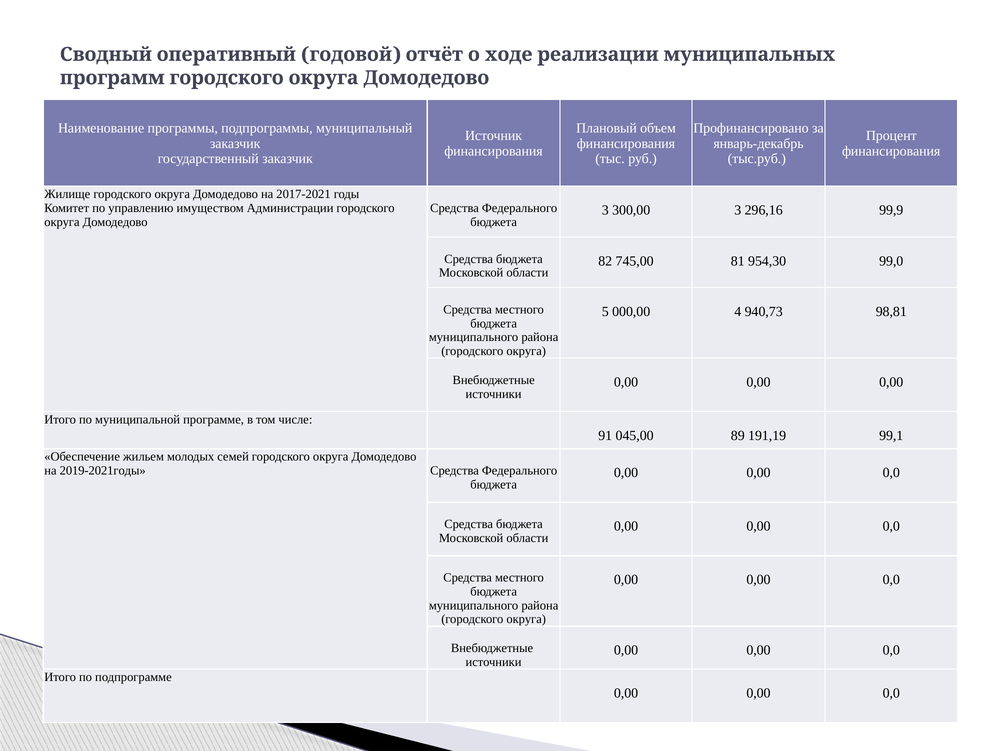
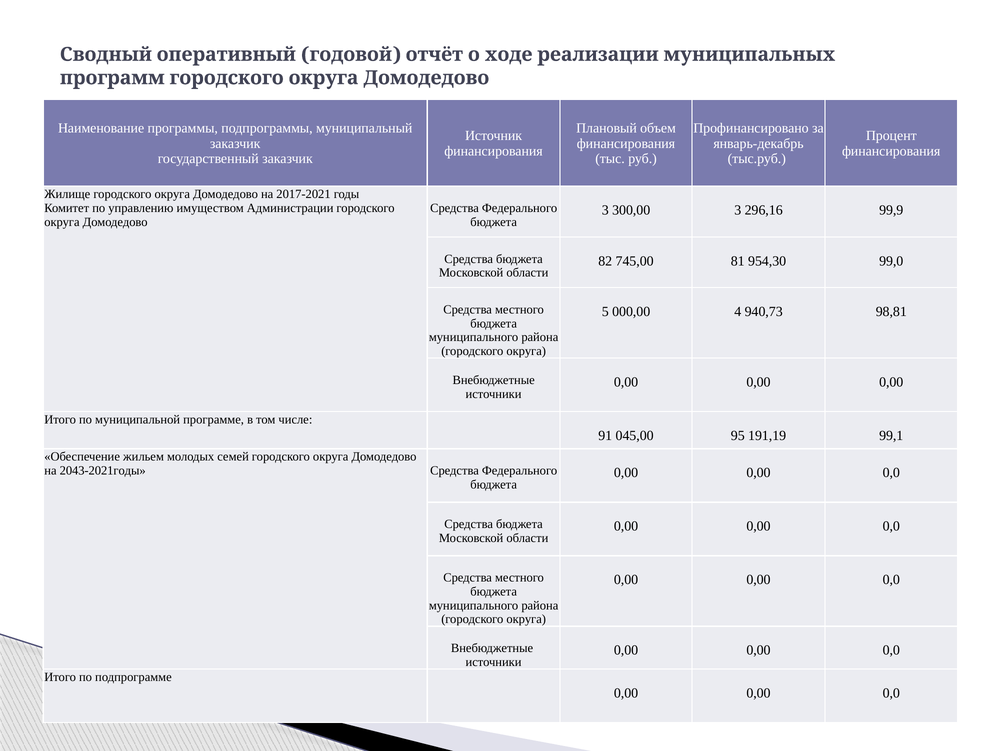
89: 89 -> 95 (738, 436)
2019-2021годы: 2019-2021годы -> 2043-2021годы (103, 470)
